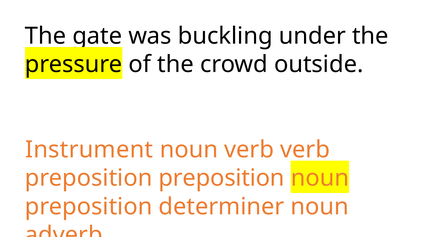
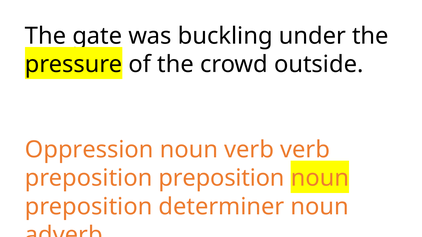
Instrument: Instrument -> Oppression (89, 150)
